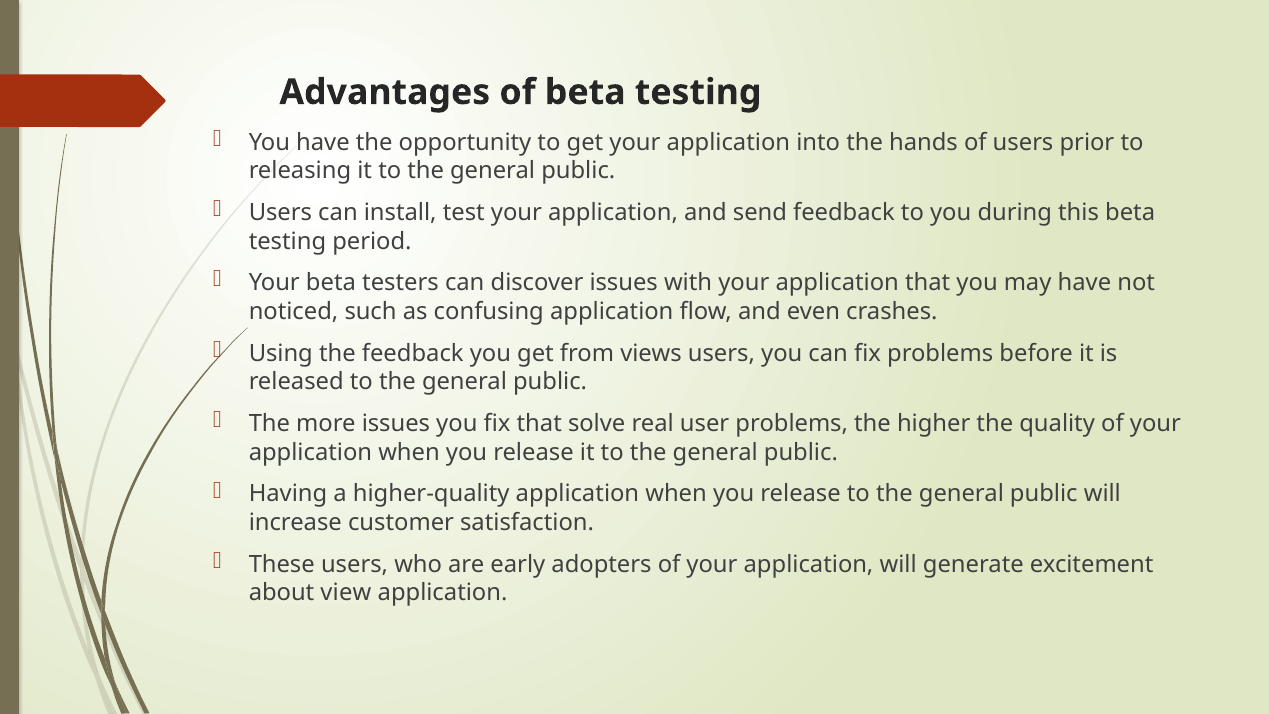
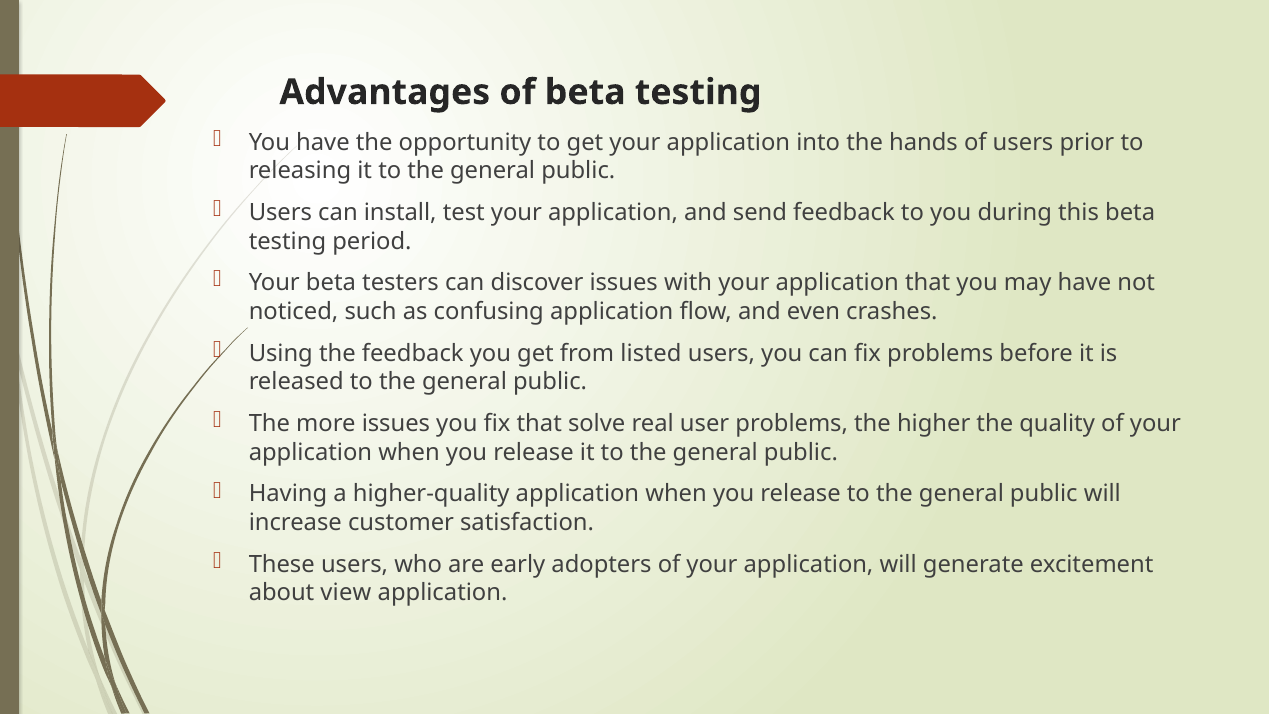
views: views -> listed (651, 353)
